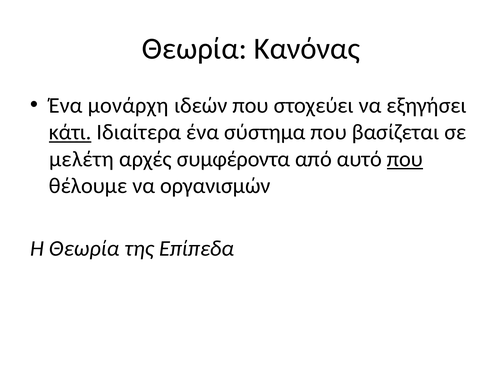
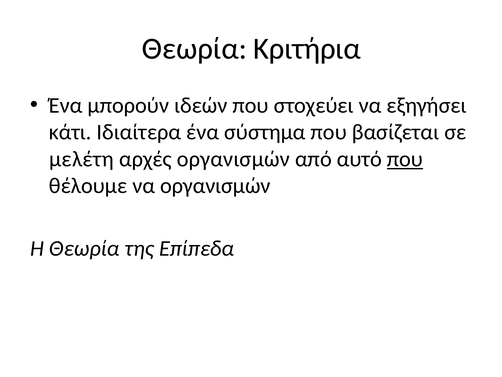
Κανόνας: Κανόνας -> Κριτήρια (307, 49)
μονάρχη: μονάρχη -> μπορούν (128, 105)
κάτι underline: present -> none (70, 132)
αρχές συμφέροντα: συμφέροντα -> οργανισμών (233, 159)
